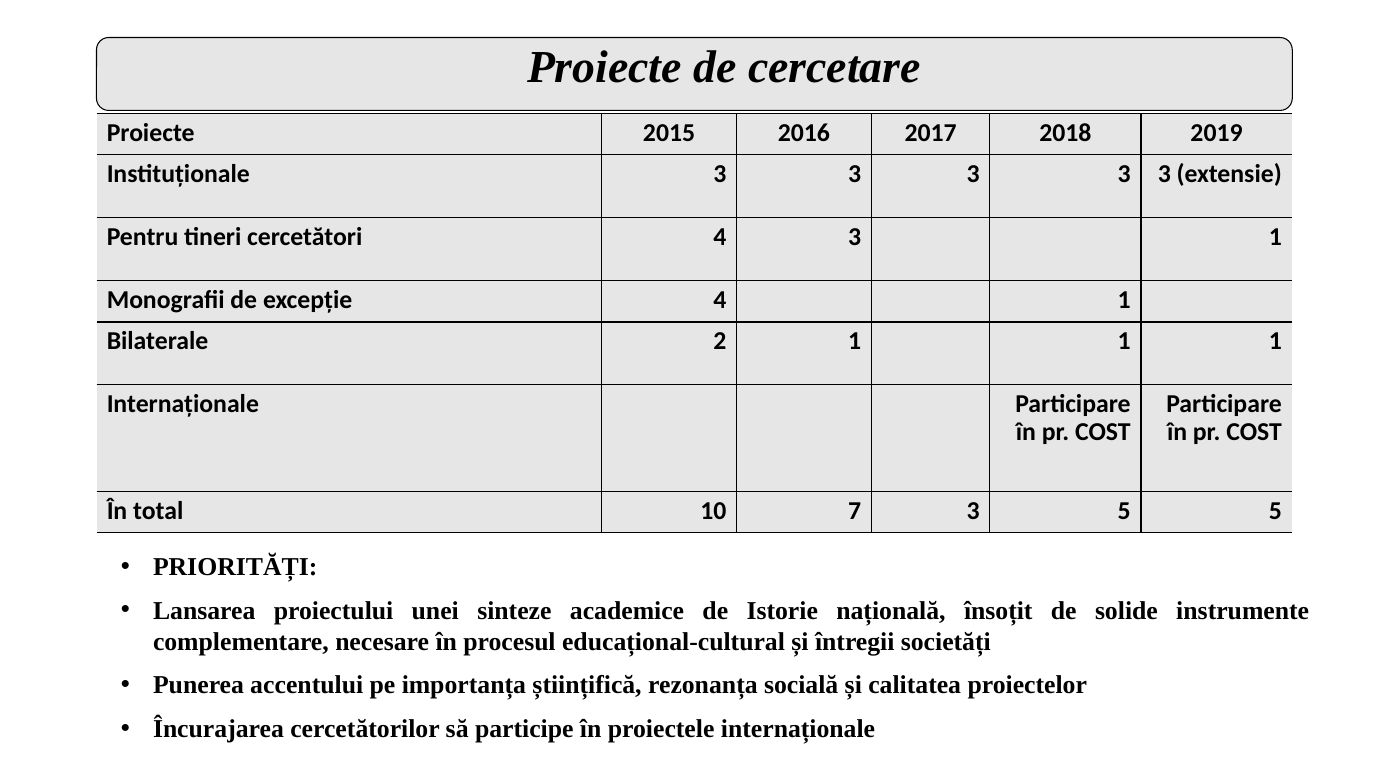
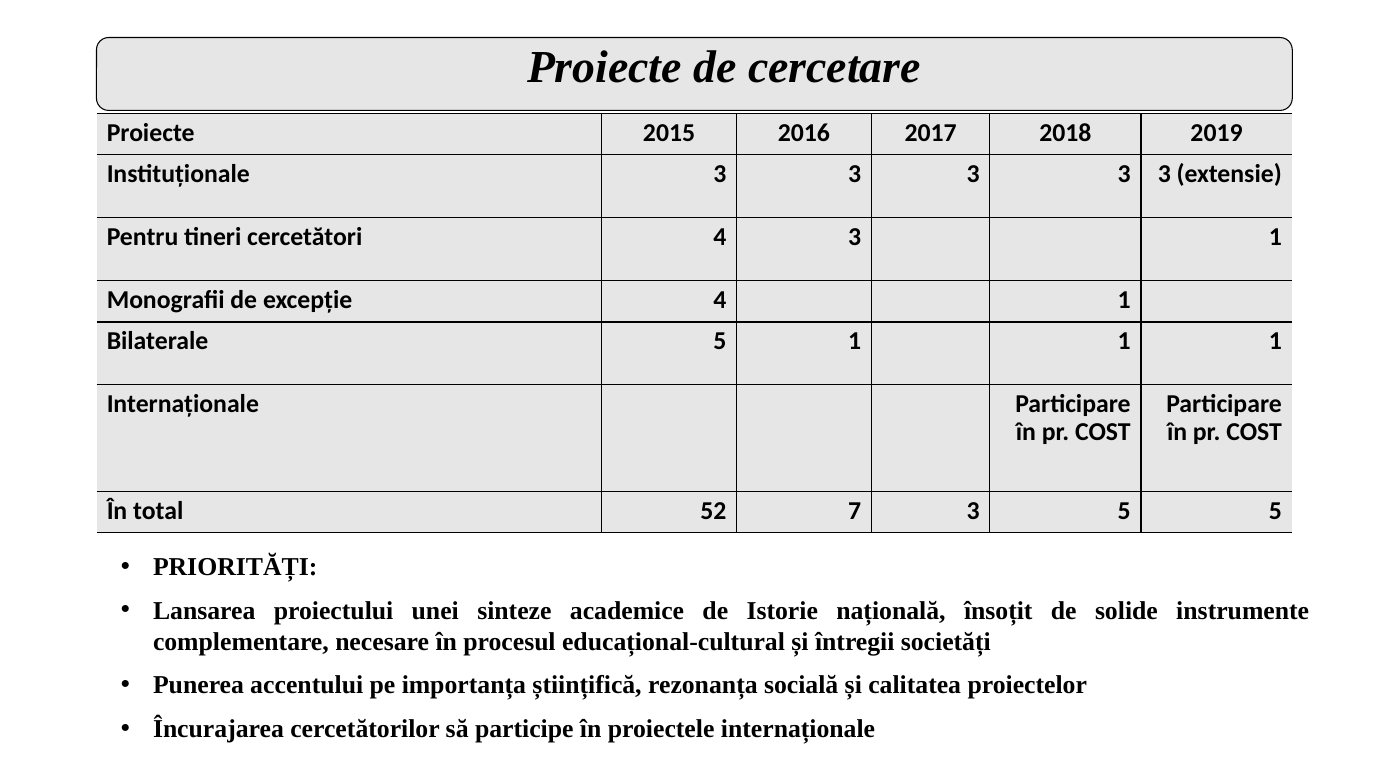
Bilaterale 2: 2 -> 5 (720, 341)
10: 10 -> 52 (713, 511)
